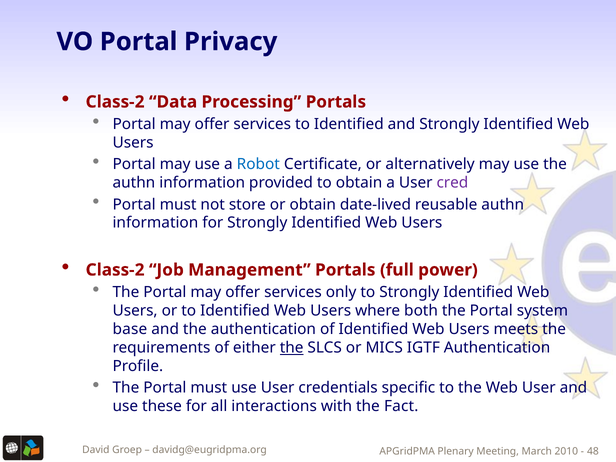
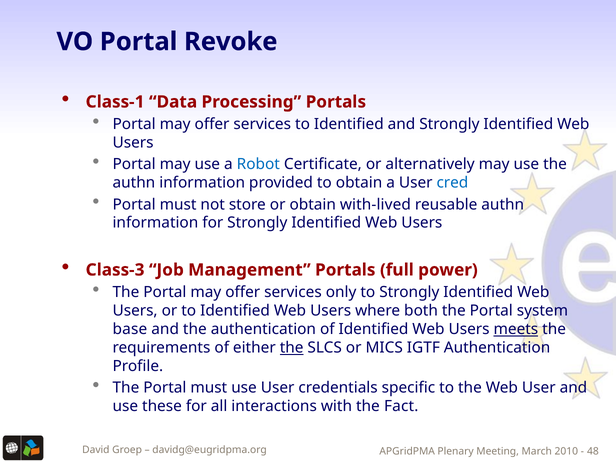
Privacy: Privacy -> Revoke (231, 42)
Class-2: Class-2 -> Class-1 (115, 102)
cred colour: purple -> blue (452, 183)
date-lived: date-lived -> with-lived (375, 204)
Class-2: Class-2 -> Class-3 (115, 270)
meets underline: none -> present (516, 329)
